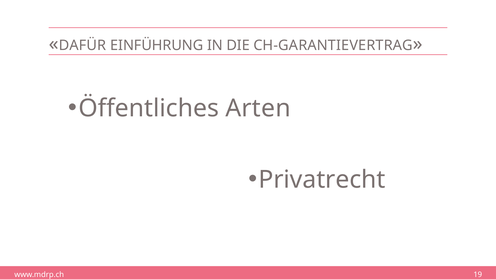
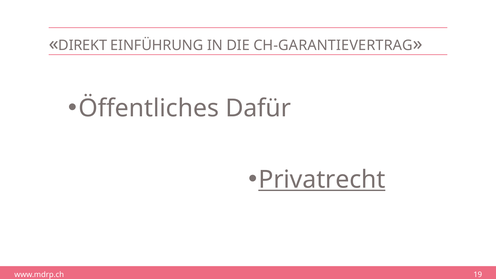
DAFÜR: DAFÜR -> DIREKT (83, 45)
Arten: Arten -> Dafür (258, 108)
Privatrecht underline: none -> present (322, 180)
